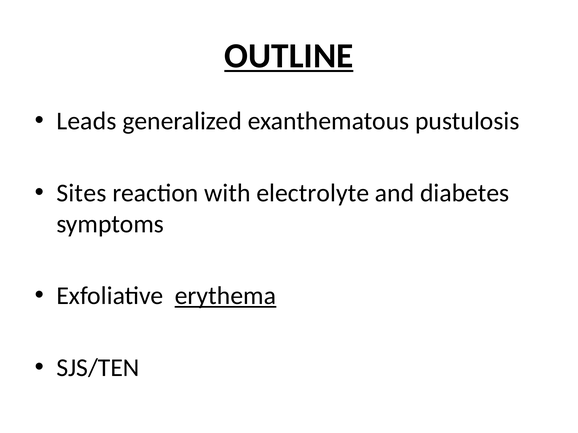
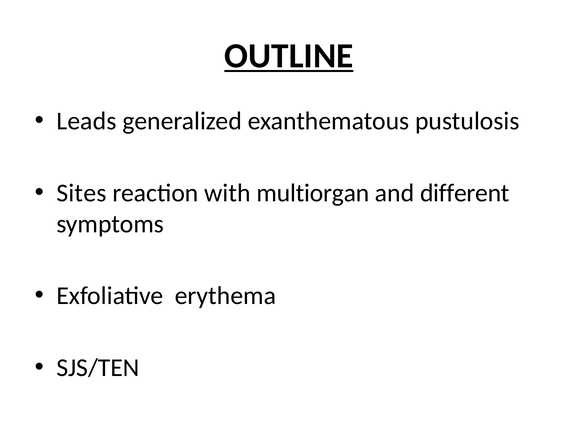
electrolyte: electrolyte -> multiorgan (313, 193)
diabetes: diabetes -> different (465, 193)
erythema underline: present -> none (225, 296)
